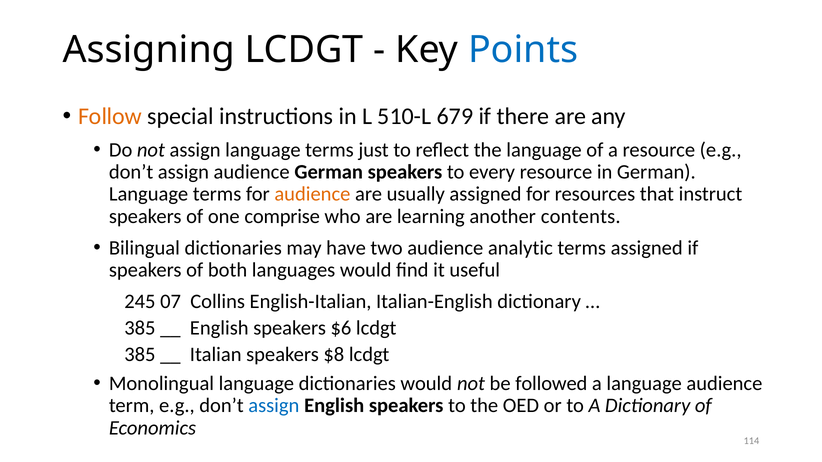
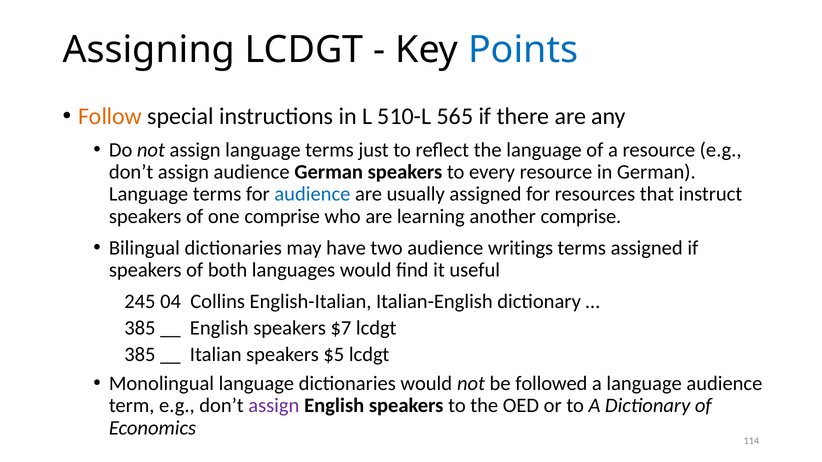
679: 679 -> 565 (455, 116)
audience colour: orange -> blue (312, 194)
another contents: contents -> comprise (581, 216)
analytic: analytic -> writings (520, 248)
07: 07 -> 04 (171, 302)
$6: $6 -> $7 (341, 328)
$8: $8 -> $5 (334, 355)
assign colour: blue -> purple (274, 406)
